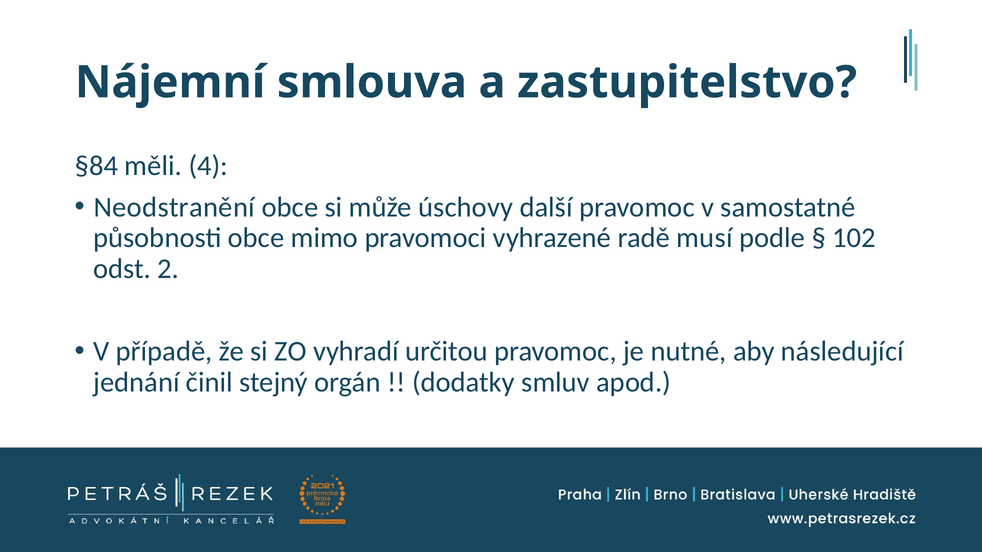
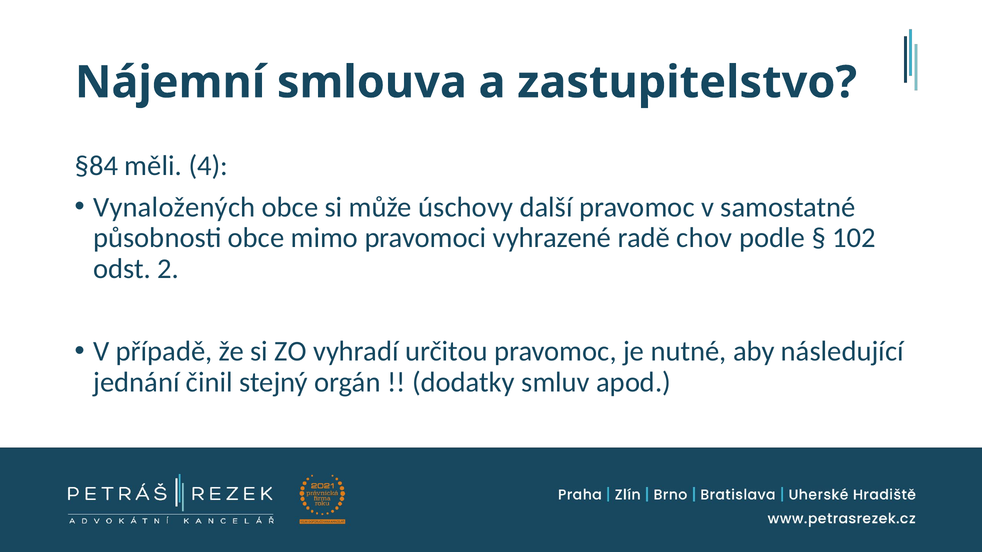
Neodstranění: Neodstranění -> Vynaložených (174, 207)
musí: musí -> chov (704, 238)
